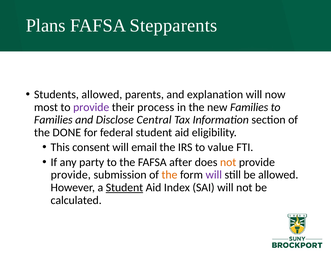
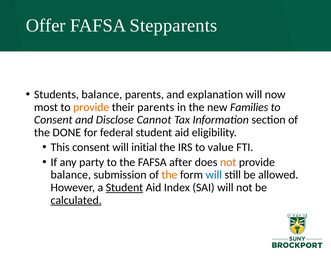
Plans: Plans -> Offer (46, 26)
Students allowed: allowed -> balance (102, 94)
provide colour: purple -> orange (91, 107)
their process: process -> parents (156, 107)
Families: Families -> Consent (53, 120)
Central: Central -> Cannot (154, 120)
email: email -> initial (144, 147)
provide: provide -> balance (71, 175)
will colour: purple -> blue (214, 175)
calculated underline: none -> present (76, 200)
